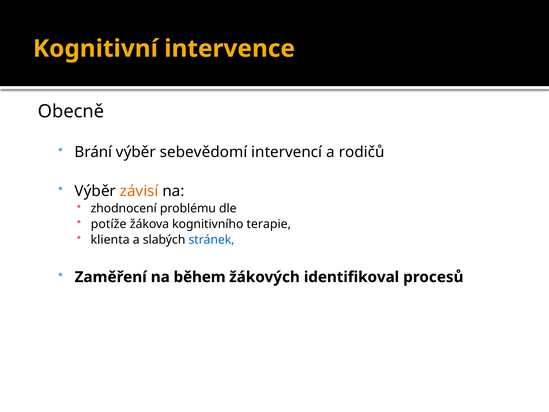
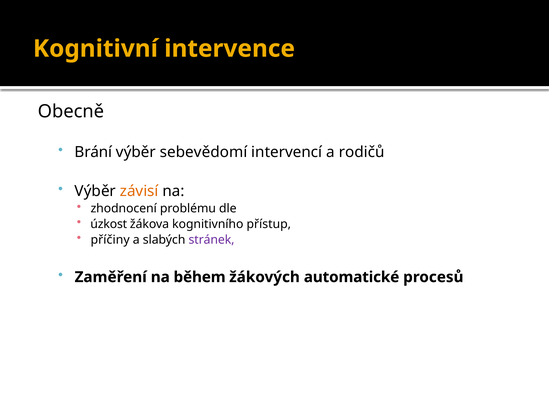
potíže: potíže -> úzkost (109, 224)
terapie: terapie -> přístup (269, 224)
klienta: klienta -> příčiny (110, 240)
stránek colour: blue -> purple (212, 240)
identifikoval: identifikoval -> automatické (352, 277)
